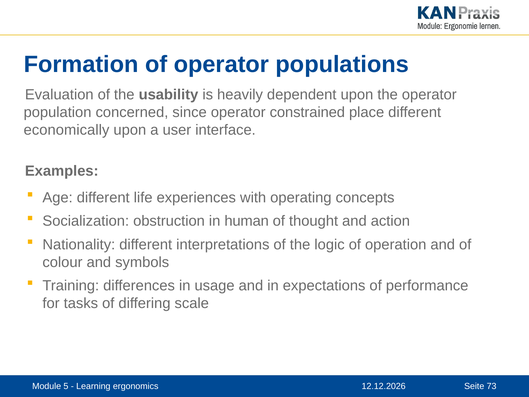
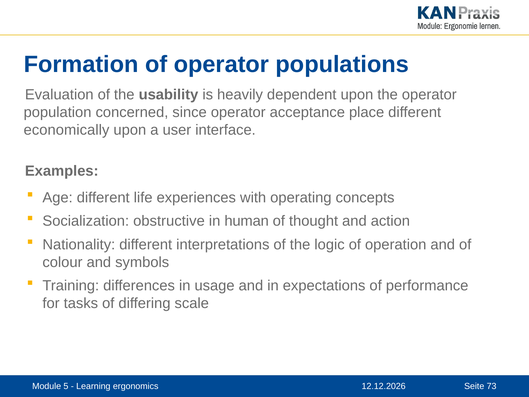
constrained: constrained -> acceptance (307, 112)
obstruction: obstruction -> obstructive (169, 221)
